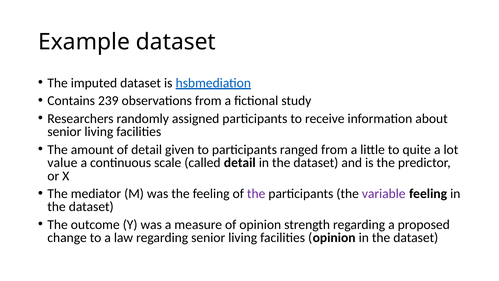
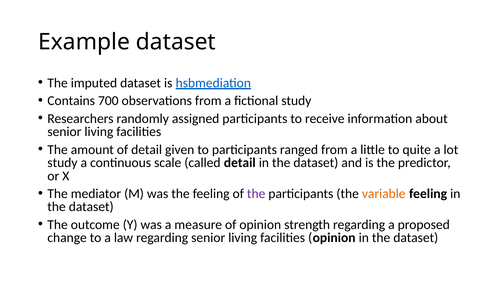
239: 239 -> 700 (108, 101)
value: value -> study (62, 163)
variable colour: purple -> orange (384, 193)
